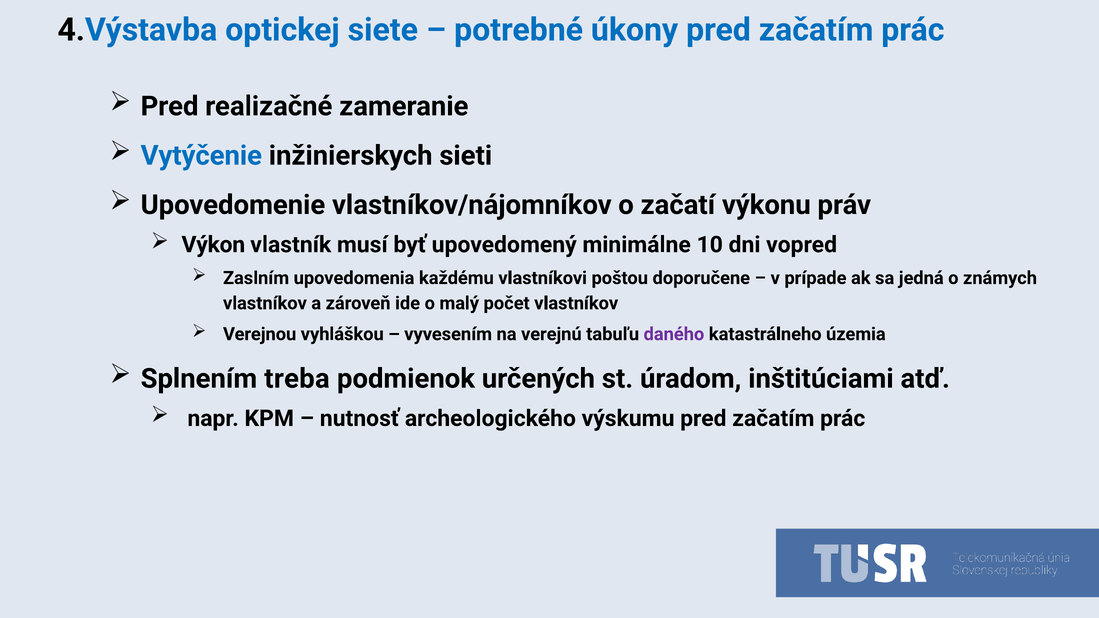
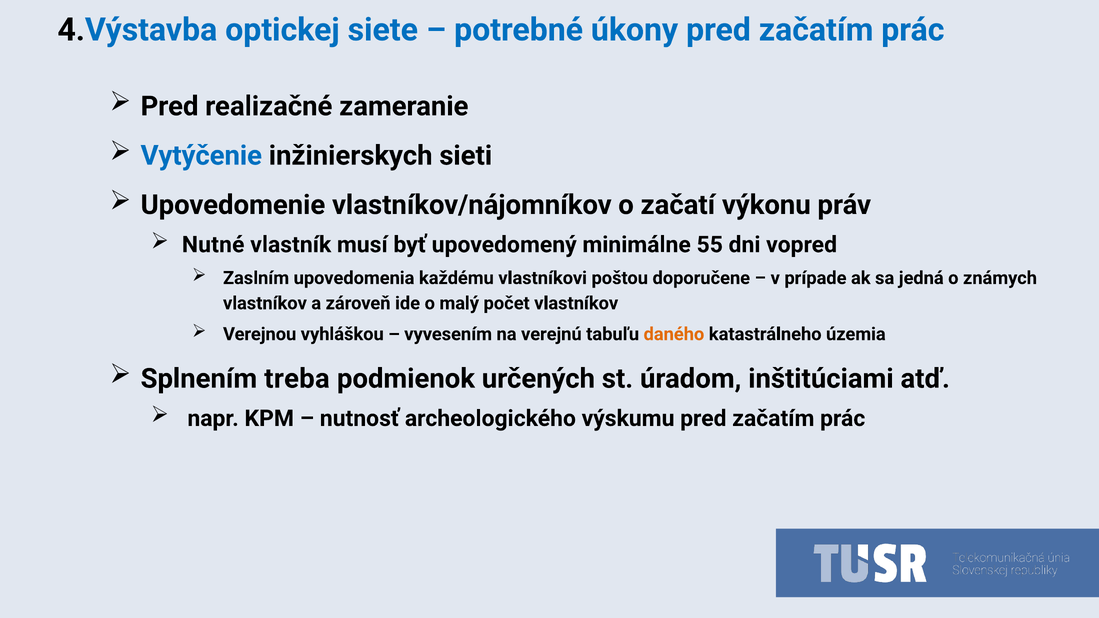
Výkon: Výkon -> Nutné (213, 245)
10: 10 -> 55 (710, 245)
daného colour: purple -> orange (674, 334)
